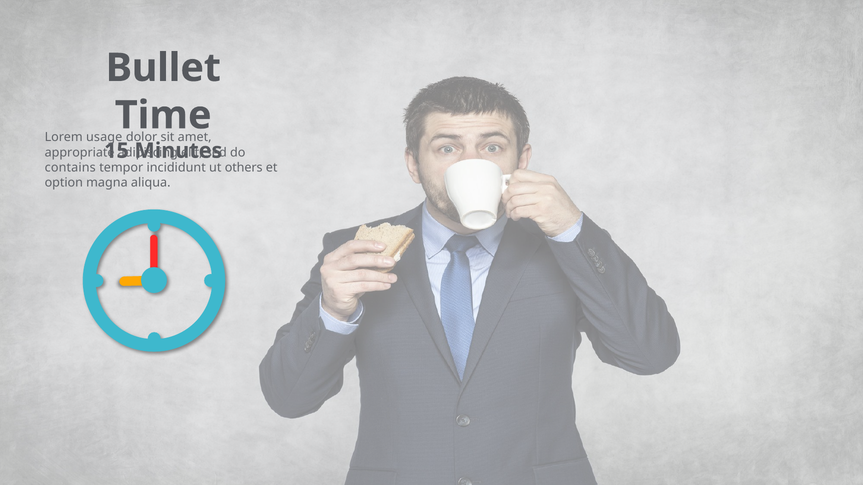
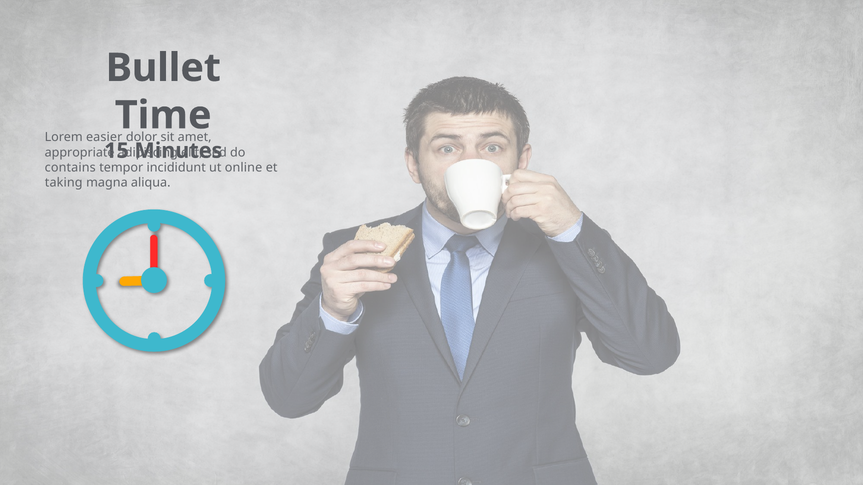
usage: usage -> easier (104, 137)
others: others -> online (244, 168)
option: option -> taking (64, 183)
